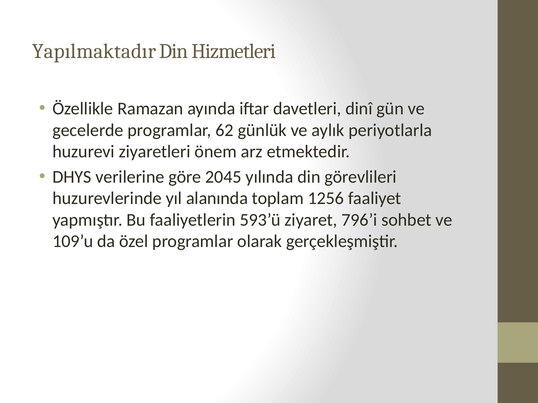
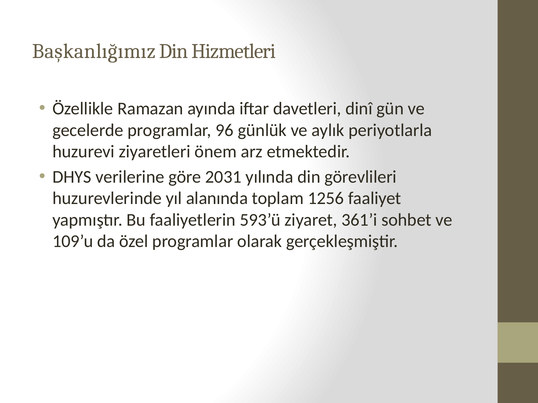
Yapılmaktadır: Yapılmaktadır -> Başkanlığımız (94, 51)
62: 62 -> 96 (225, 130)
2045: 2045 -> 2031 (223, 177)
796’i: 796’i -> 361’i (359, 220)
